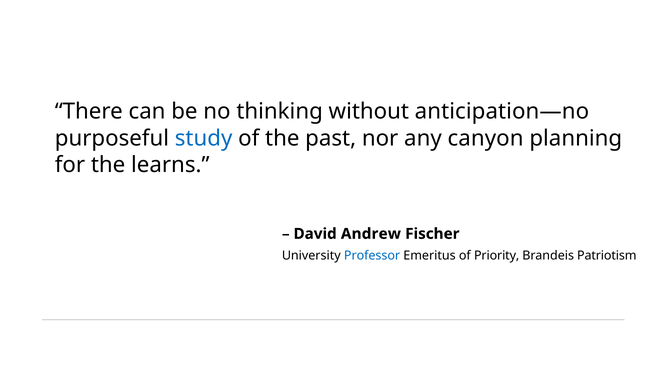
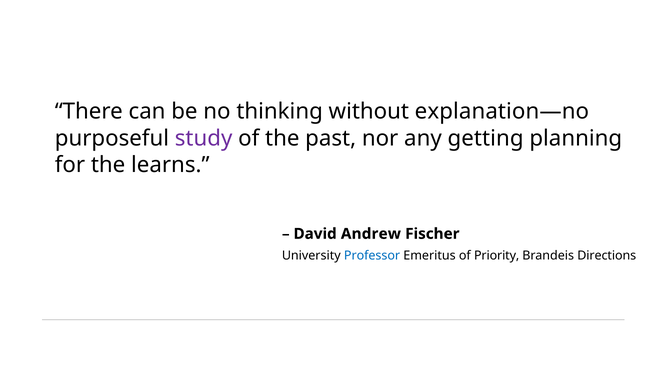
anticipation—no: anticipation—no -> explanation—no (502, 112)
study colour: blue -> purple (204, 138)
canyon: canyon -> getting (486, 138)
Patriotism: Patriotism -> Directions (607, 256)
